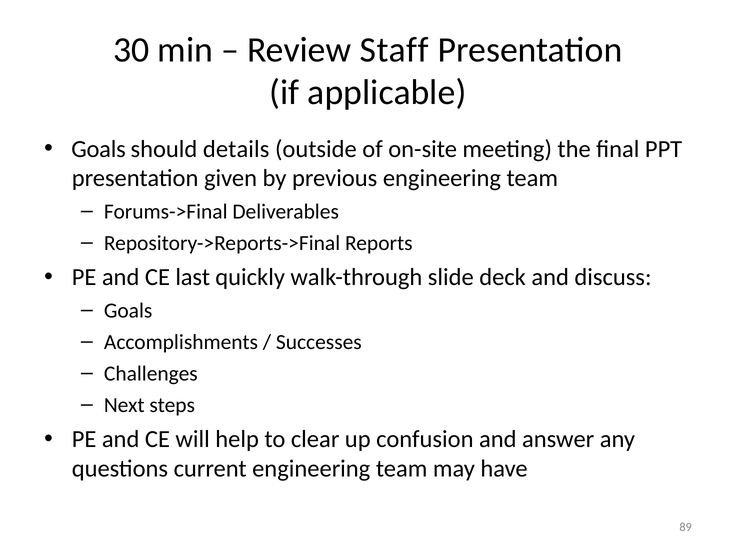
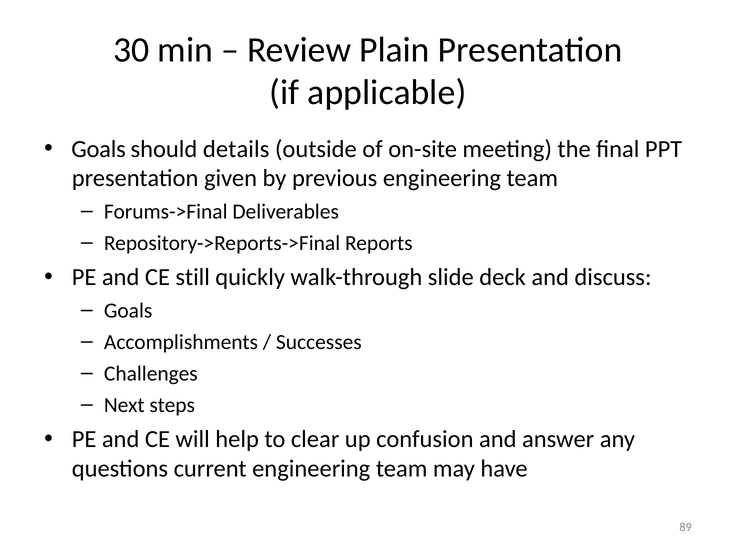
Staff: Staff -> Plain (394, 50)
last: last -> still (193, 277)
